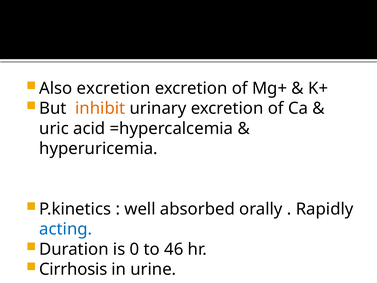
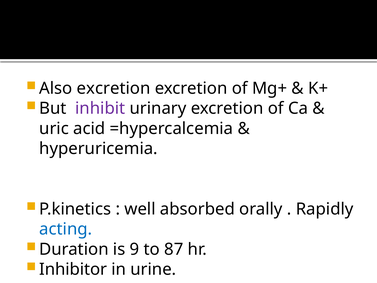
inhibit colour: orange -> purple (100, 108)
0: 0 -> 9 (134, 249)
46: 46 -> 87 (174, 249)
Cirrhosis: Cirrhosis -> Inhibitor (73, 269)
